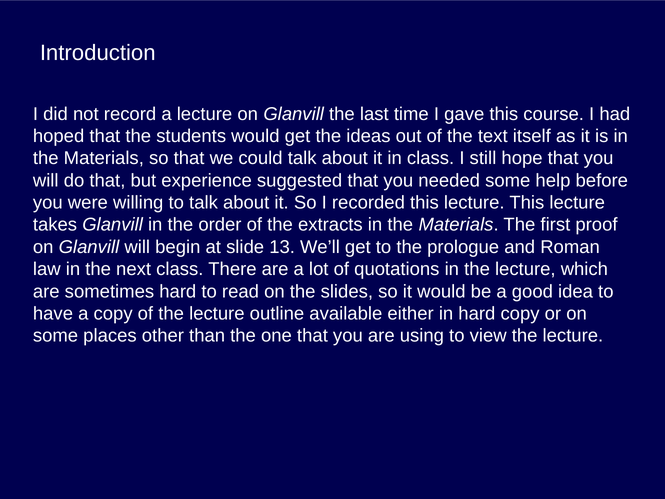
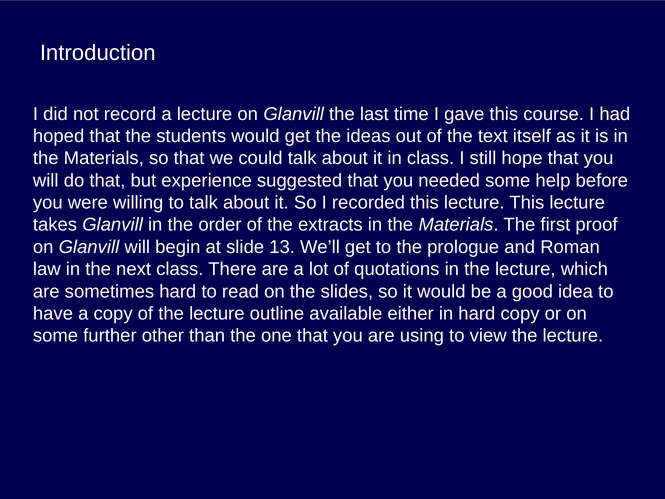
places: places -> further (110, 336)
